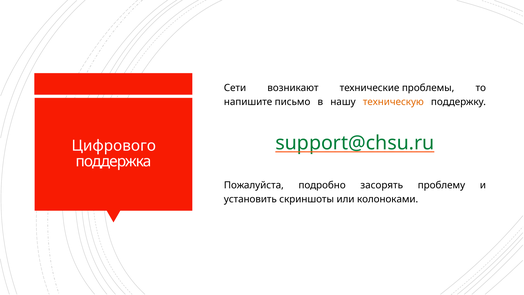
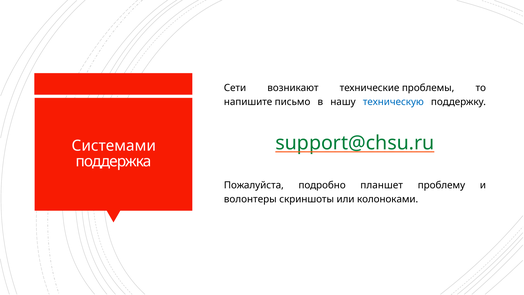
техническую colour: orange -> blue (393, 102)
Цифрового: Цифрового -> Системами (114, 146)
засорять: засорять -> планшет (382, 185)
установить: установить -> волонтеры (250, 199)
